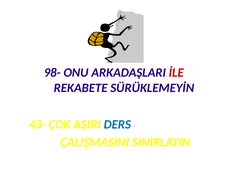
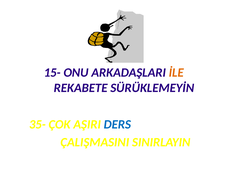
98-: 98- -> 15- (52, 72)
İLE colour: red -> orange (176, 72)
43-: 43- -> 35- (37, 124)
